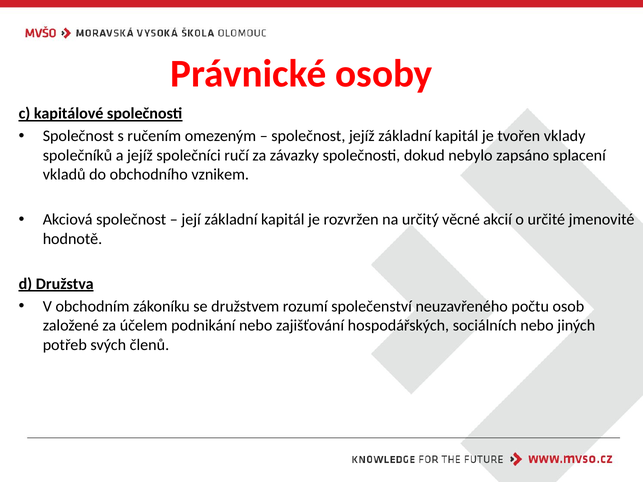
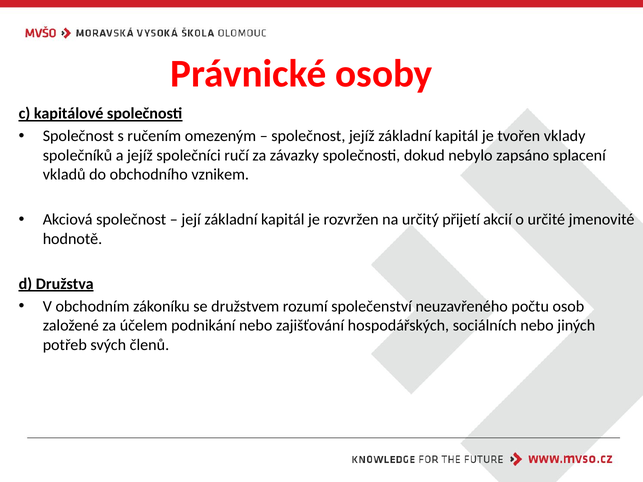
věcné: věcné -> přijetí (461, 220)
